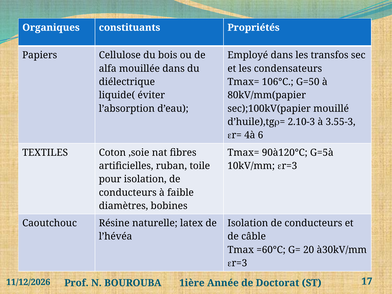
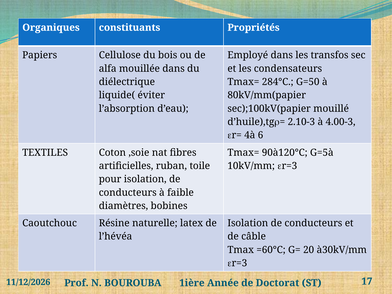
106°C: 106°C -> 284°C (278, 82)
3.55-3: 3.55-3 -> 4.00-3 (341, 122)
